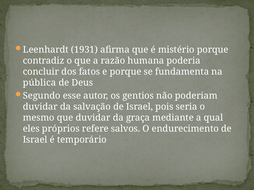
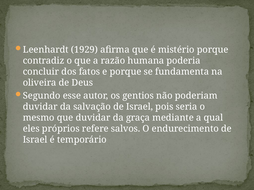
1931: 1931 -> 1929 (84, 50)
pública: pública -> oliveira (40, 83)
